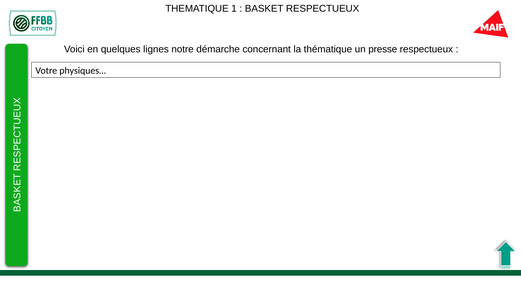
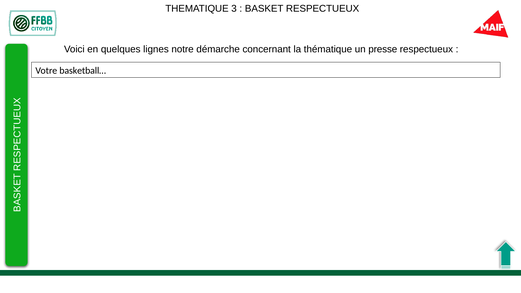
1: 1 -> 3 (234, 8)
physiques…: physiques… -> basketball… (83, 71)
